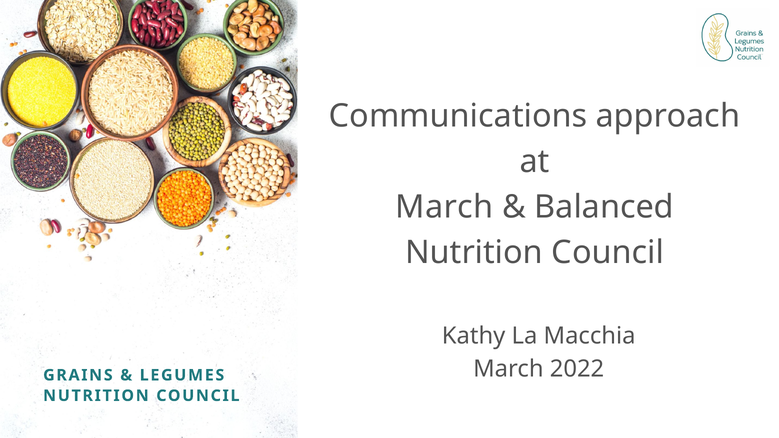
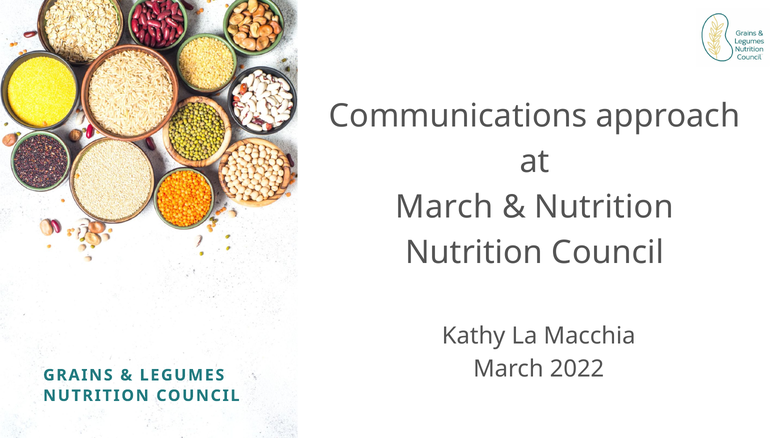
Balanced: Balanced -> Nutrition (604, 207)
